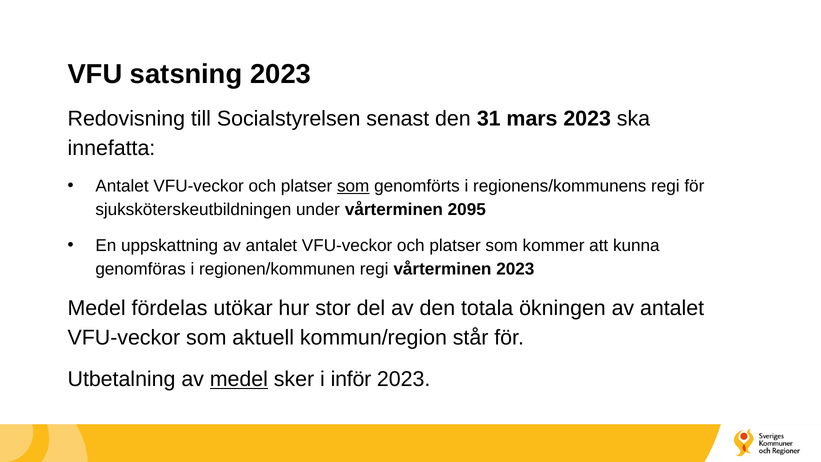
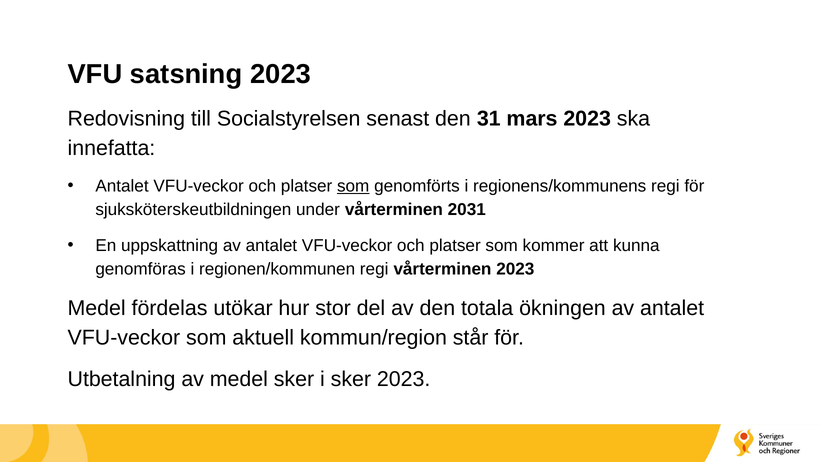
2095: 2095 -> 2031 (467, 210)
medel underline: present -> none (239, 379)
i inför: inför -> sker (351, 379)
